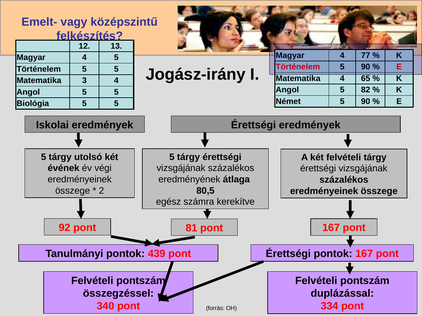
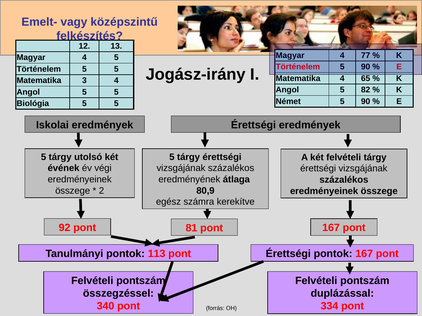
80,5: 80,5 -> 80,9 (205, 191)
439: 439 -> 113 (157, 254)
